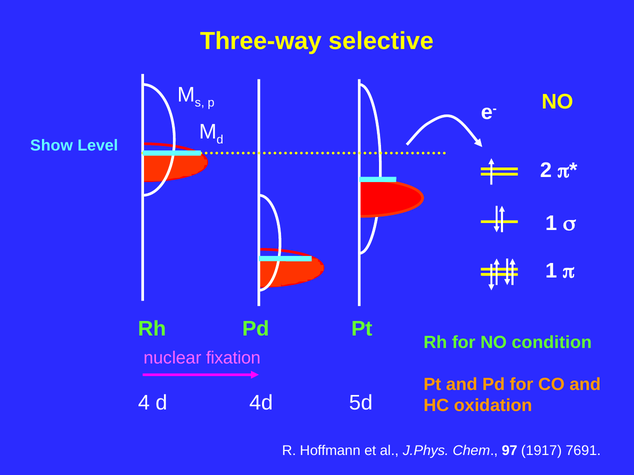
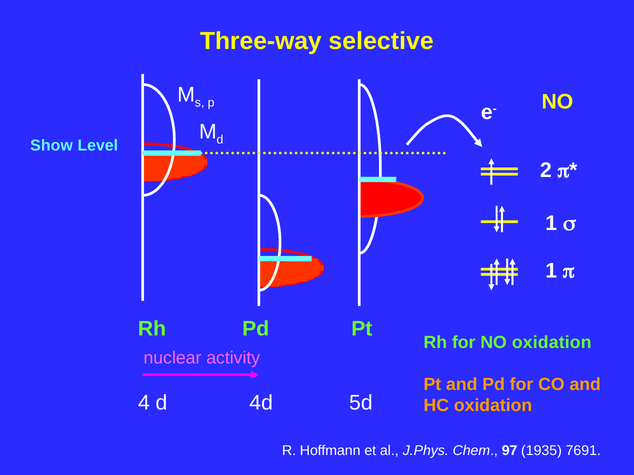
NO condition: condition -> oxidation (552, 343)
fixation: fixation -> activity (233, 358)
1917: 1917 -> 1935 (541, 451)
